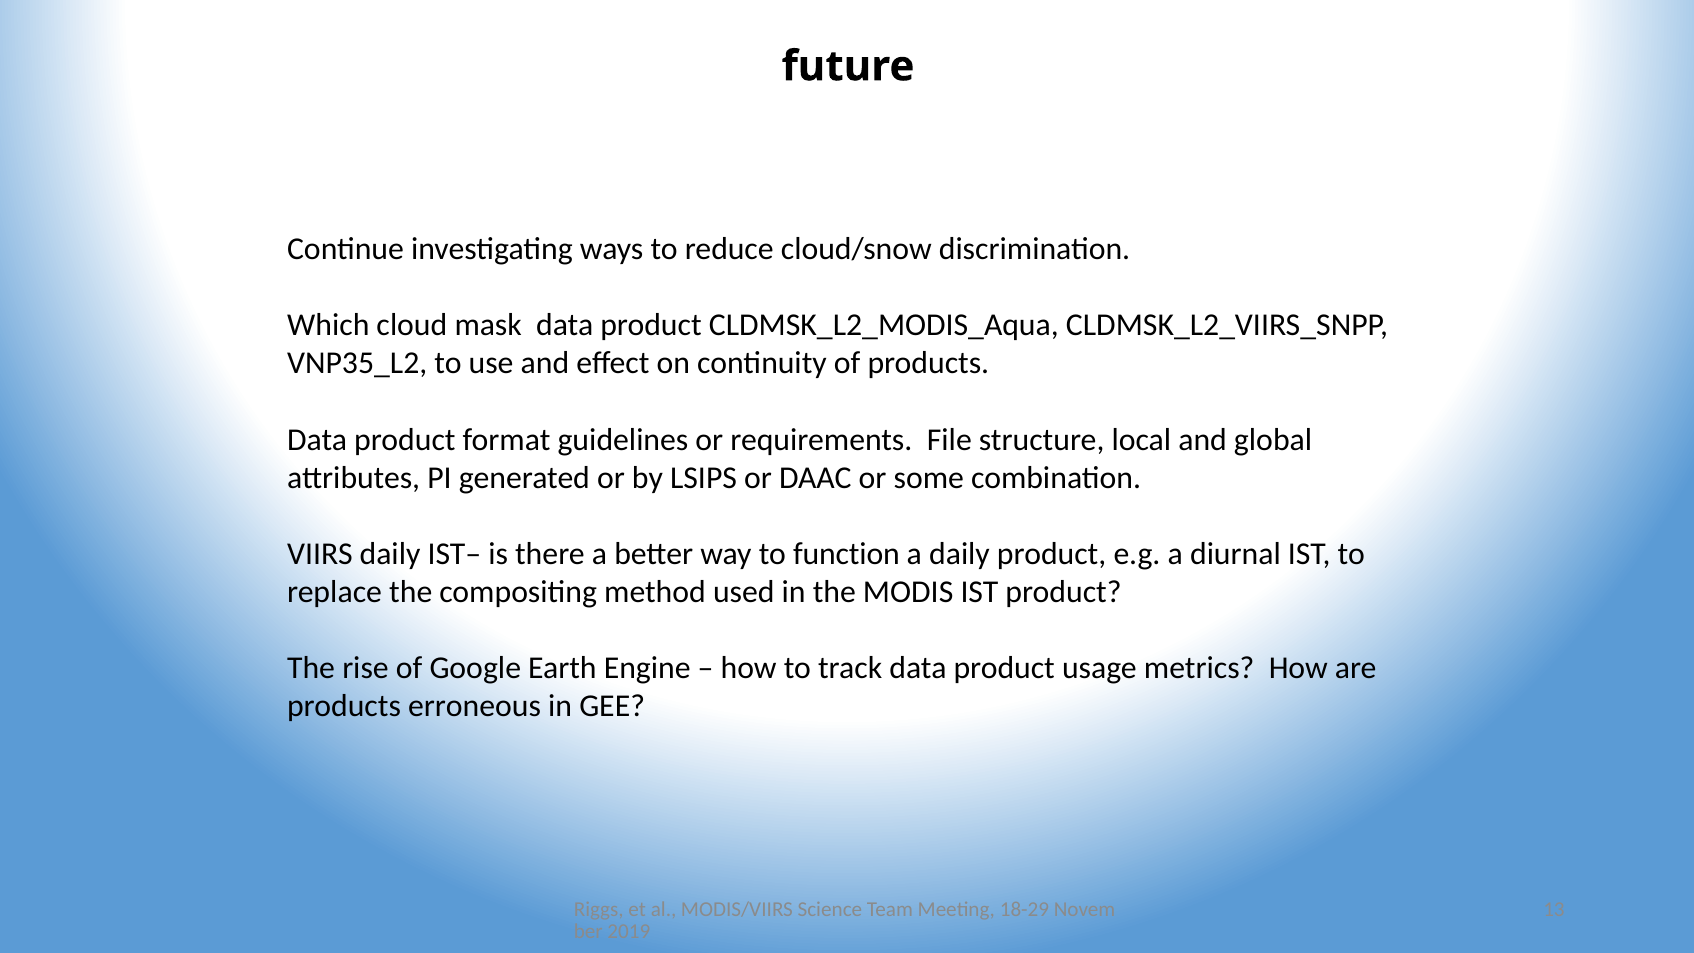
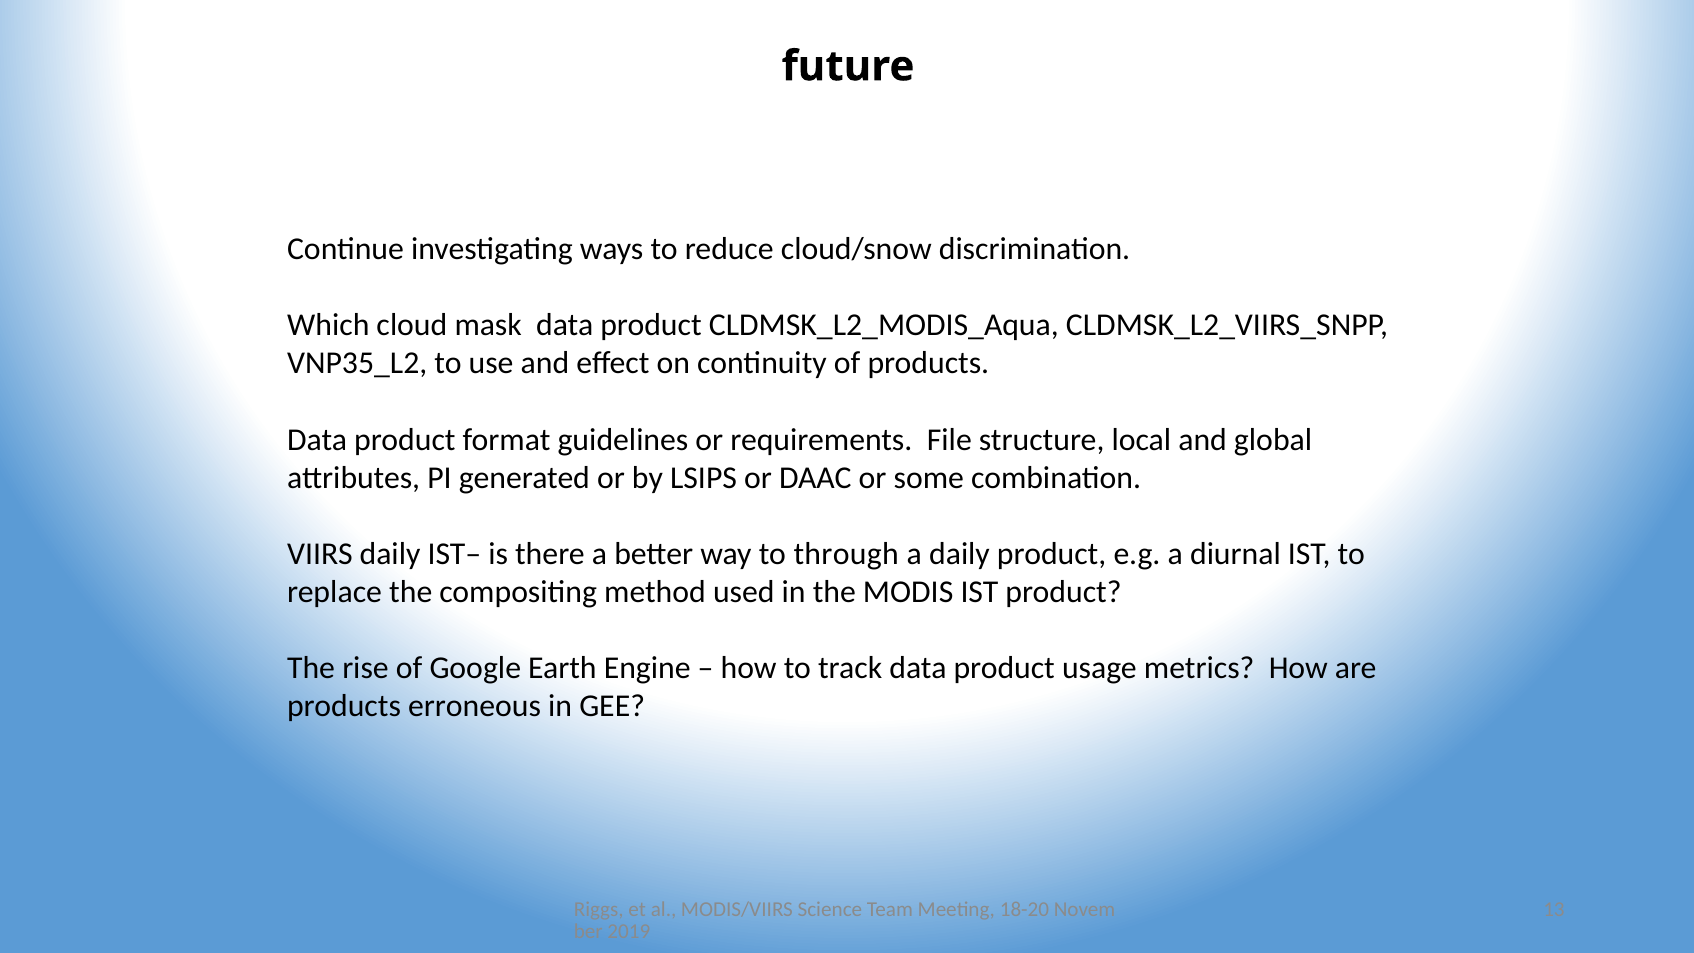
function: function -> through (846, 554)
18-29: 18-29 -> 18-20 (1024, 910)
